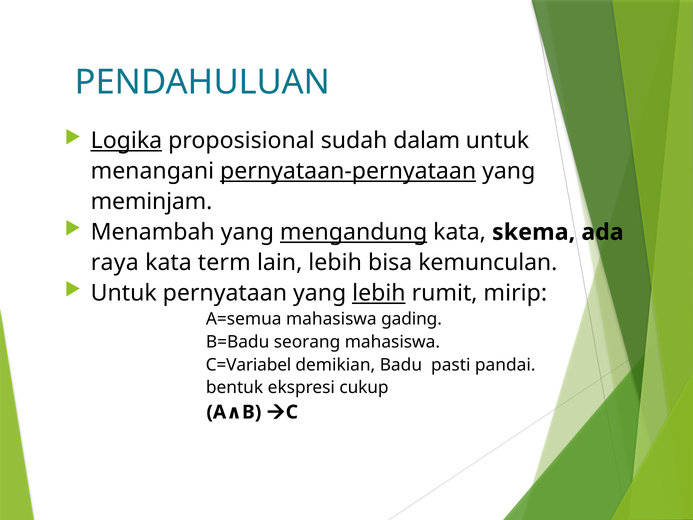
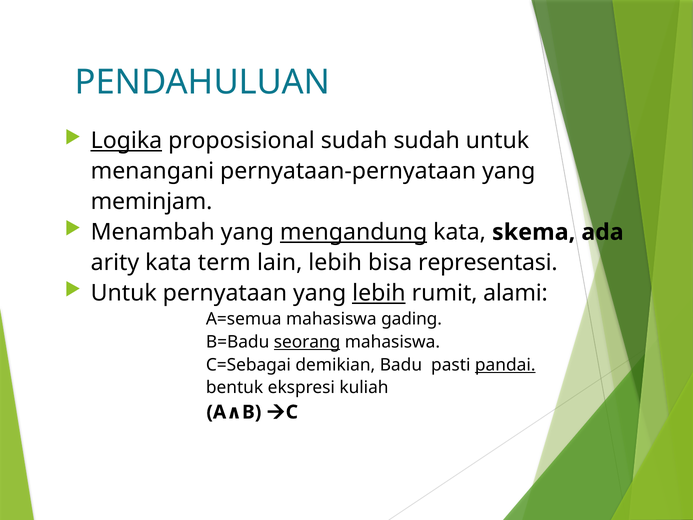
sudah dalam: dalam -> sudah (427, 141)
pernyataan-pernyataan underline: present -> none (348, 171)
raya: raya -> arity (115, 263)
kemunculan: kemunculan -> representasi (488, 263)
mirip: mirip -> alami (515, 293)
seorang underline: none -> present (307, 342)
C=Variabel: C=Variabel -> C=Sebagai (248, 365)
pandai underline: none -> present (505, 365)
cukup: cukup -> kuliah (364, 388)
